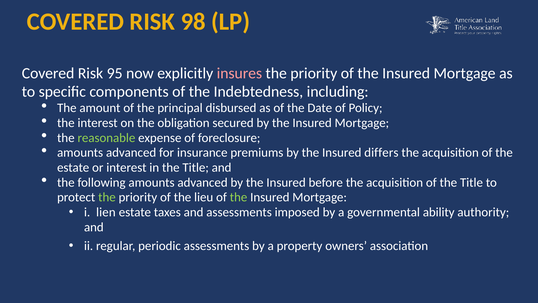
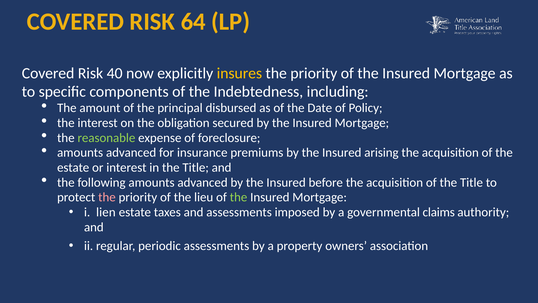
98: 98 -> 64 (193, 22)
95: 95 -> 40 (115, 73)
insures colour: pink -> yellow (239, 73)
differs: differs -> arising (381, 152)
the colour: light green -> pink (107, 197)
ability: ability -> claims (439, 212)
